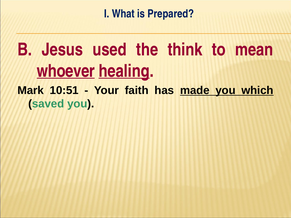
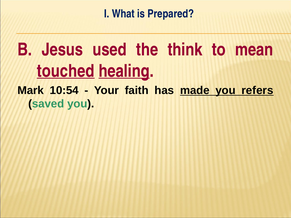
whoever: whoever -> touched (66, 71)
10:51: 10:51 -> 10:54 (64, 90)
which: which -> refers (257, 90)
